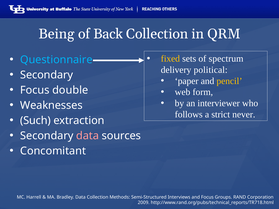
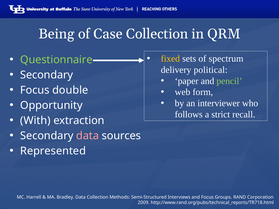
Back: Back -> Case (108, 34)
Questionnaire colour: light blue -> light green (56, 60)
pencil colour: yellow -> light green (229, 81)
Weaknesses: Weaknesses -> Opportunity (51, 105)
never: never -> recall (244, 115)
Such: Such -> With (35, 121)
Concomitant: Concomitant -> Represented (53, 151)
